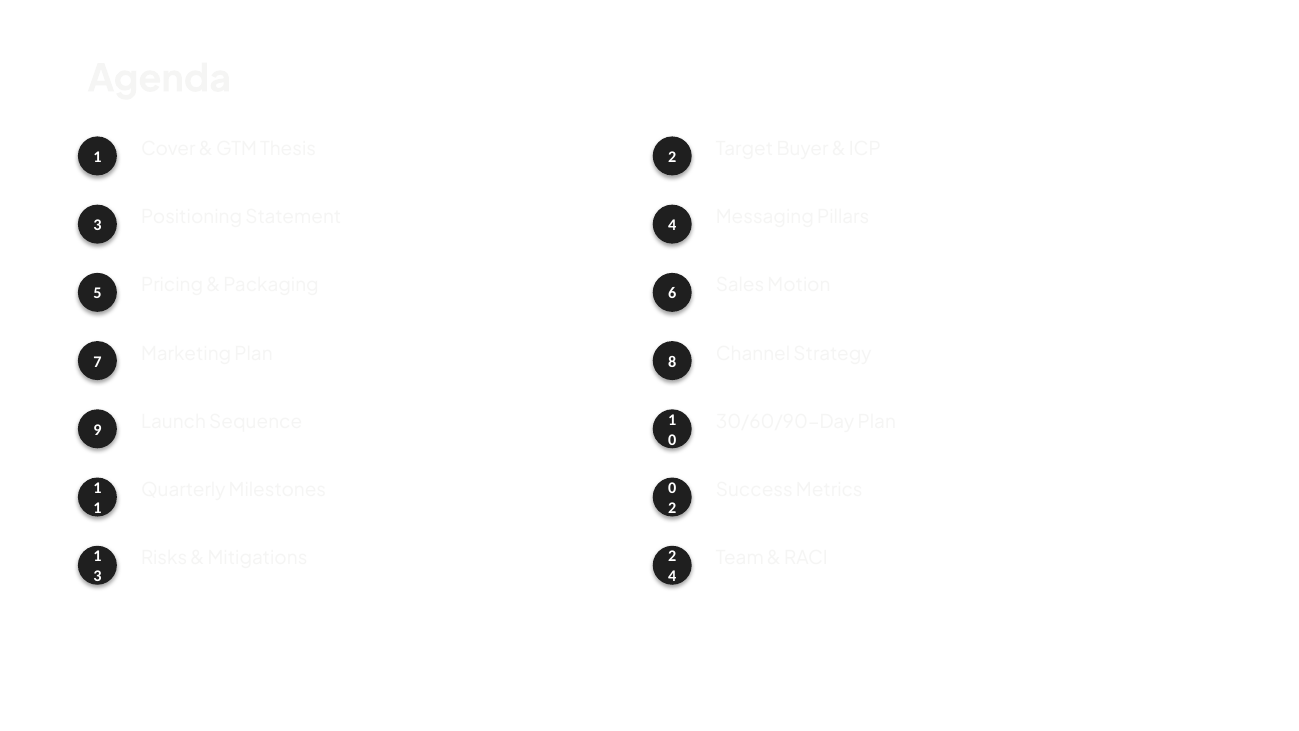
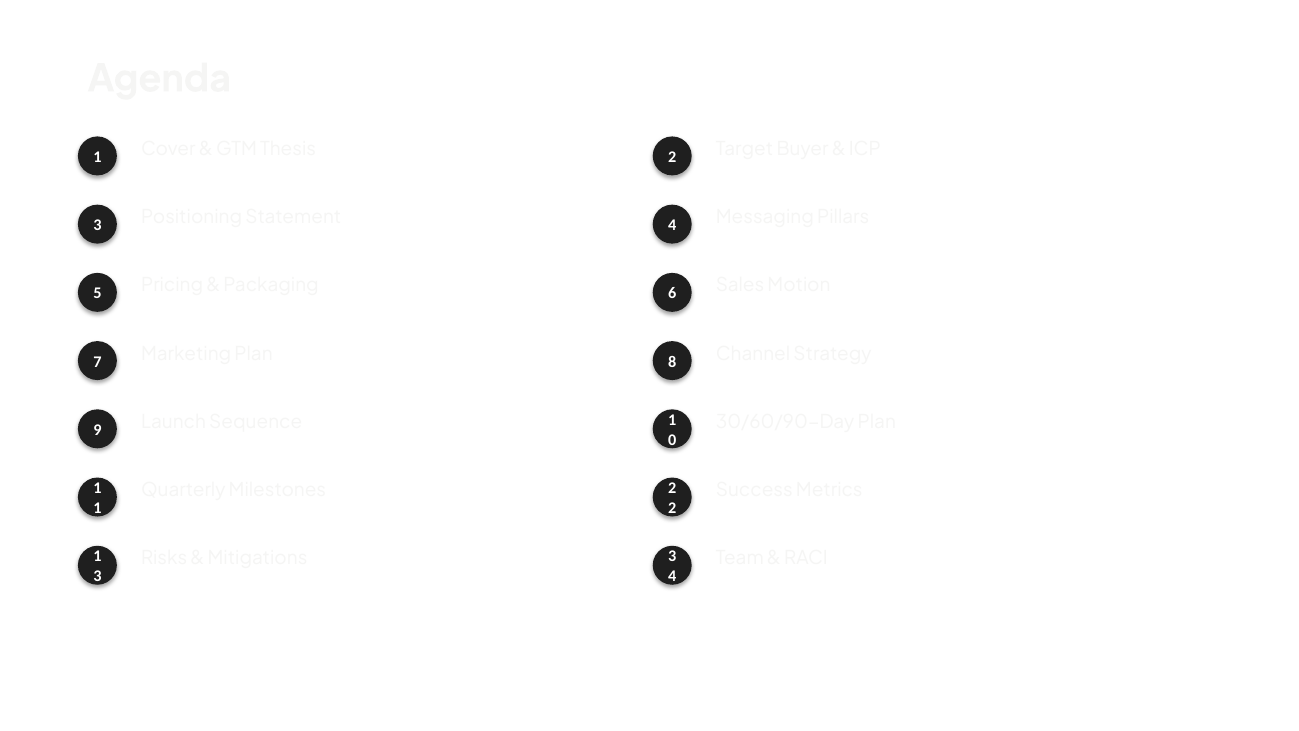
Milestones 0: 0 -> 2 (672, 488)
Mitigations 2: 2 -> 3 (672, 556)
